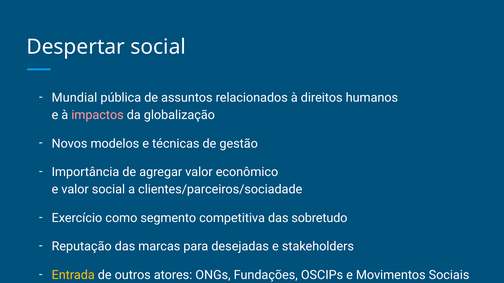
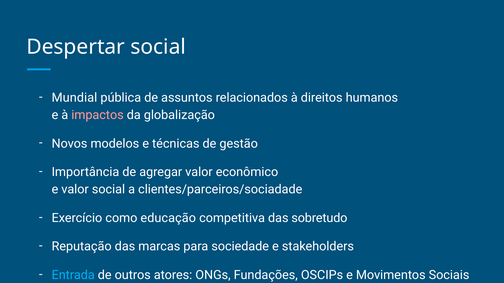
segmento: segmento -> educação (168, 218)
desejadas: desejadas -> sociedade (240, 247)
Entrada colour: yellow -> light blue (73, 275)
